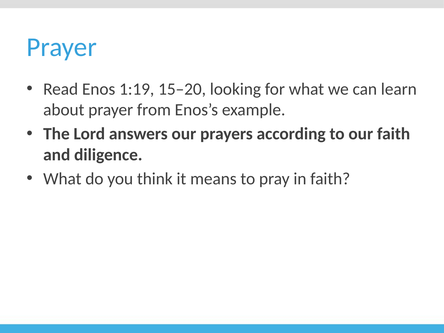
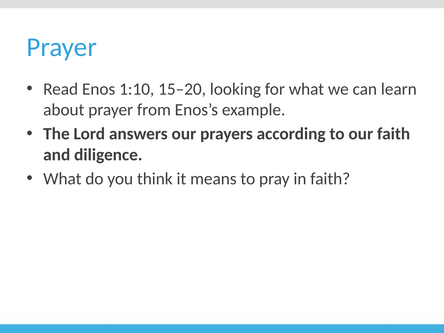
1:19: 1:19 -> 1:10 (137, 89)
